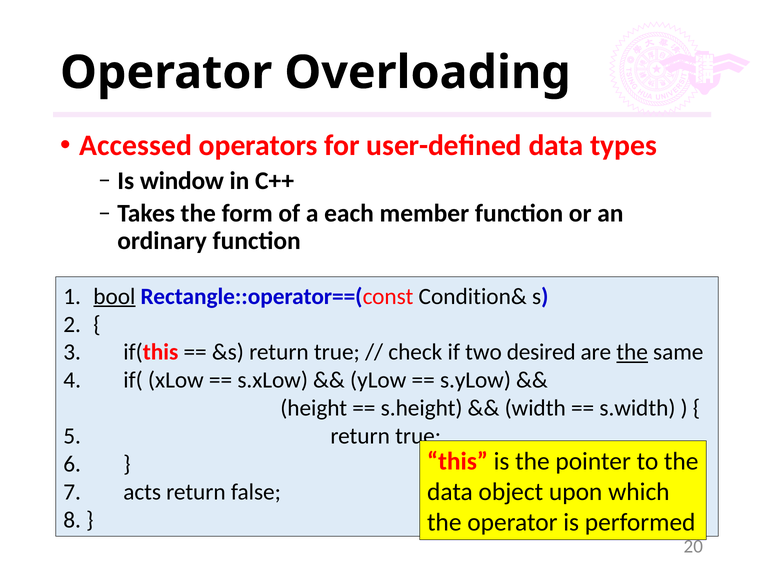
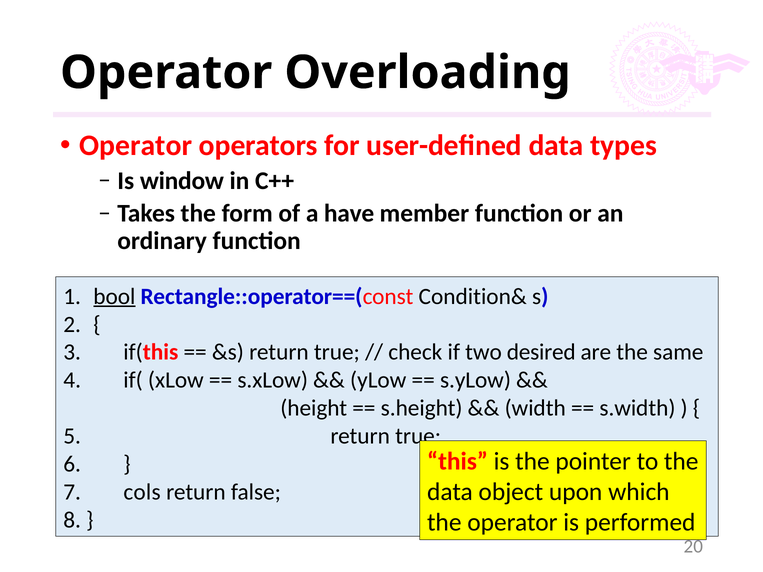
Accessed: Accessed -> Operator (136, 146)
each: each -> have (349, 213)
the underline: present -> none (632, 352)
acts: acts -> cols (142, 492)
